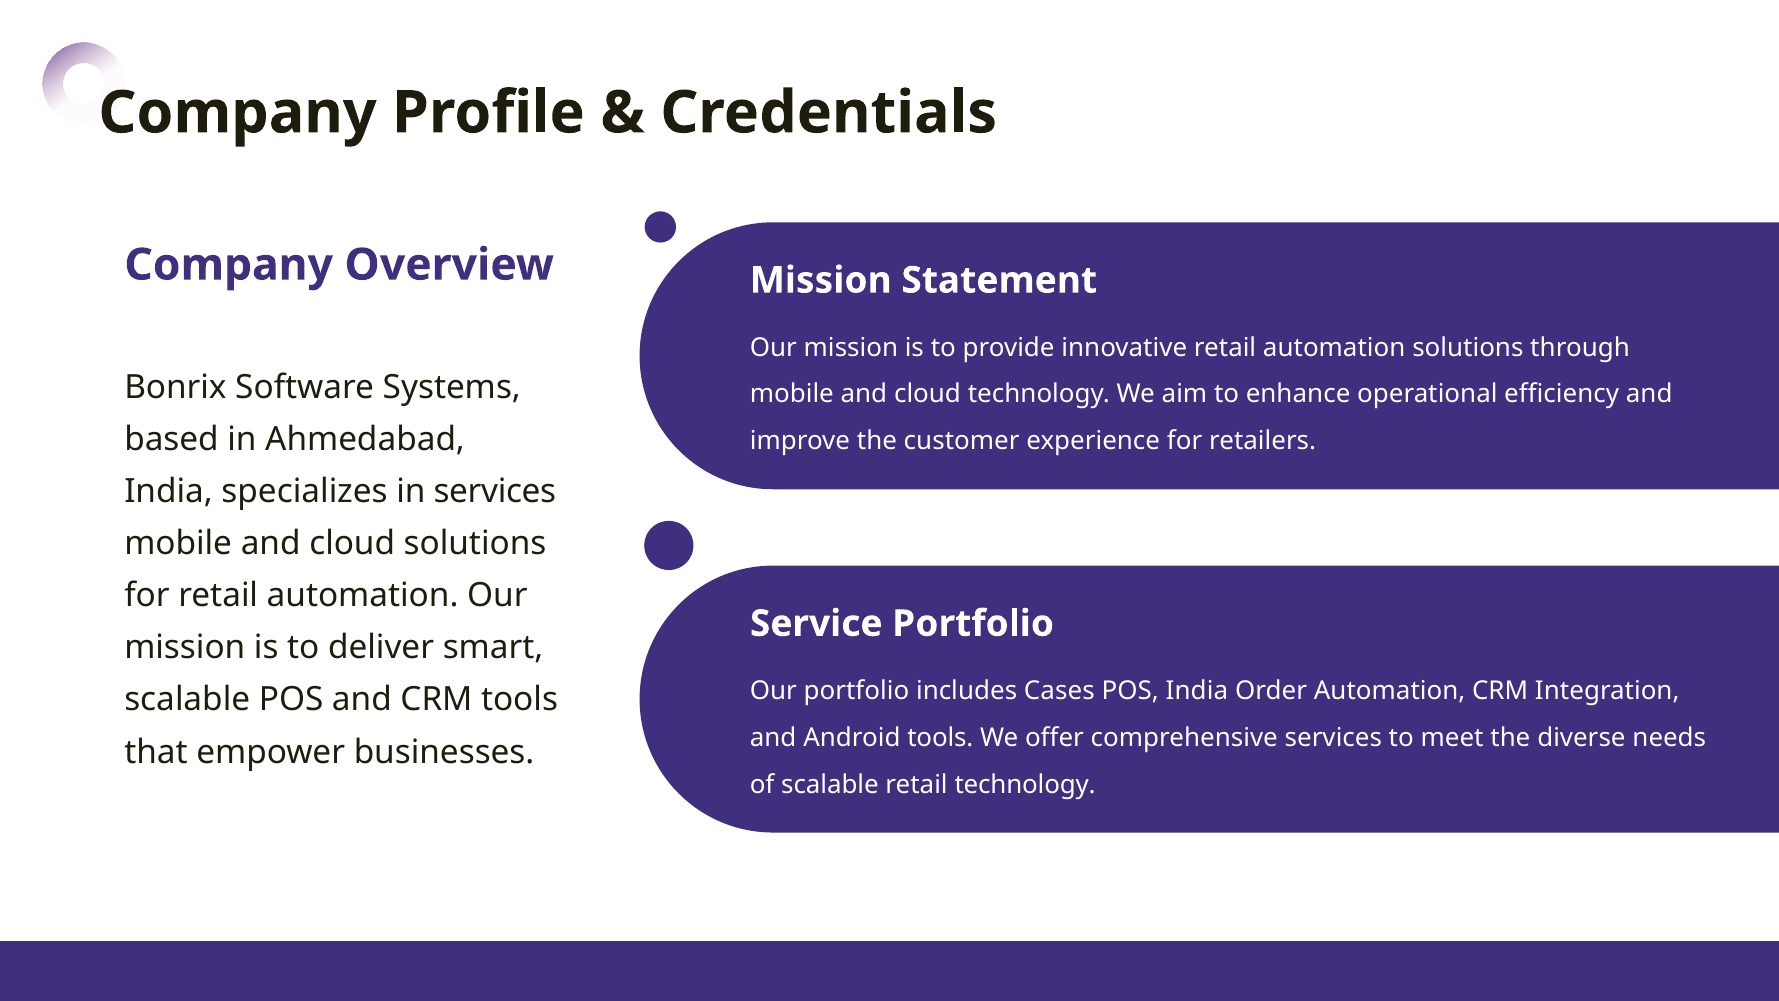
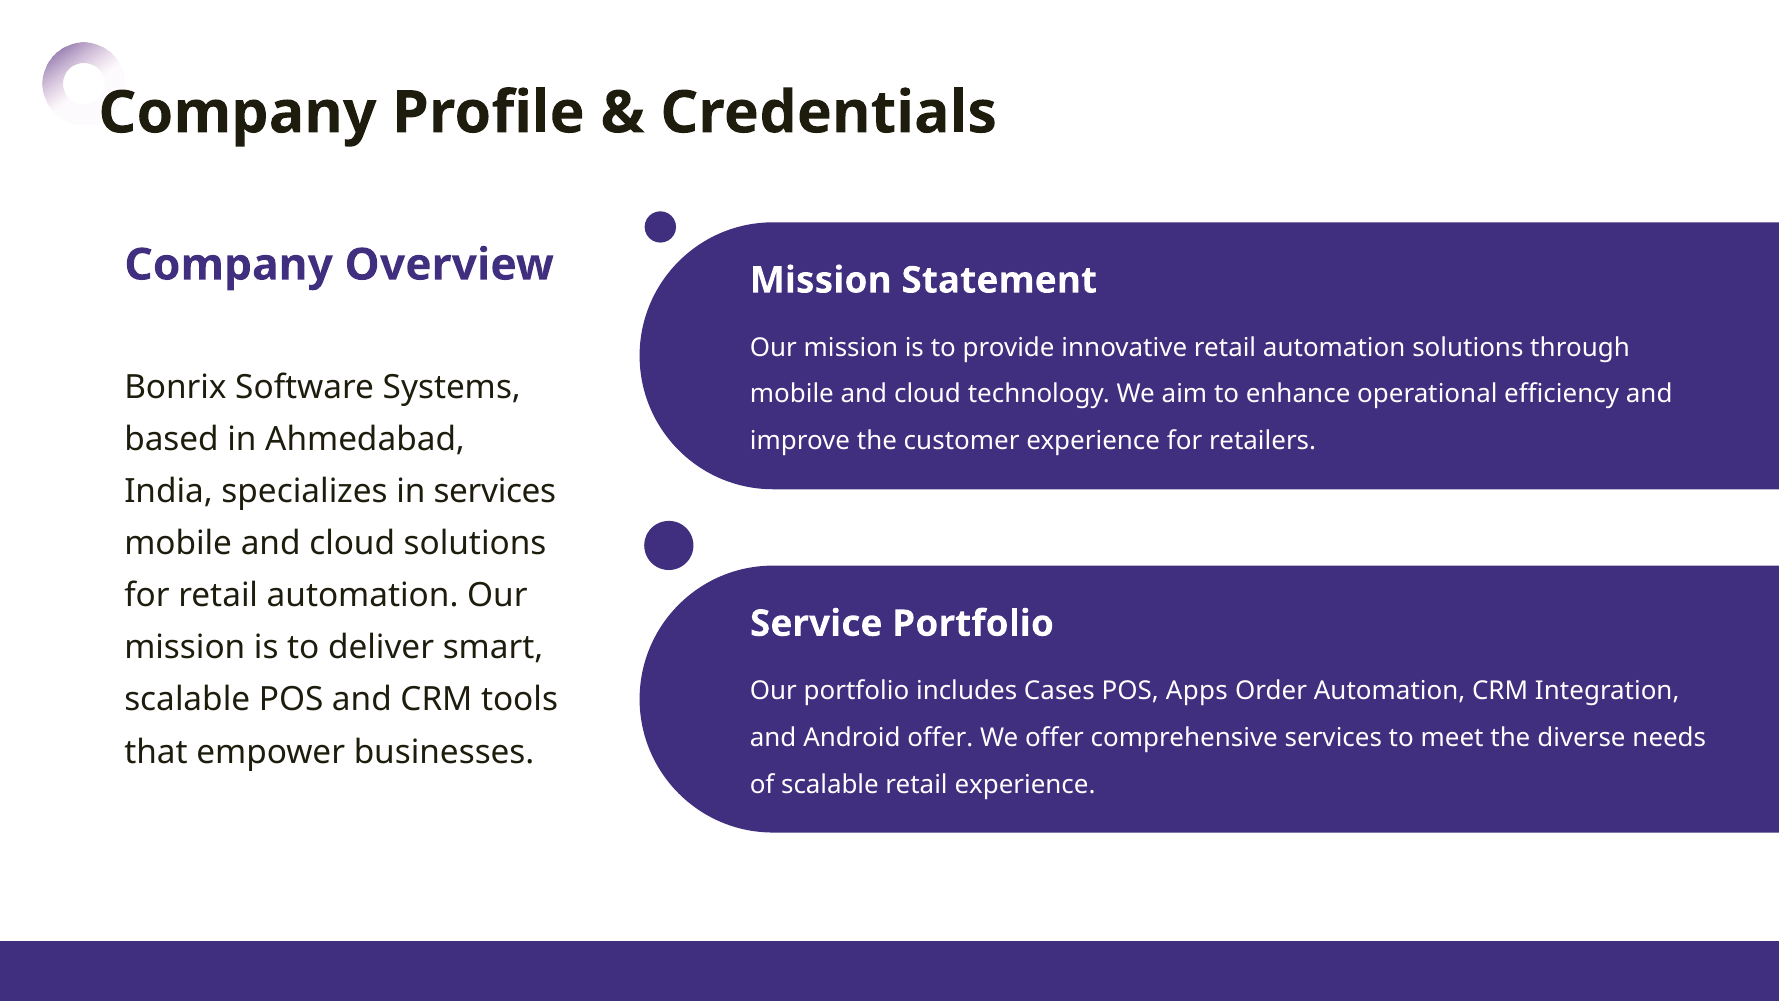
POS India: India -> Apps (1197, 691)
Android tools: tools -> offer (940, 738)
retail technology: technology -> experience (1025, 784)
